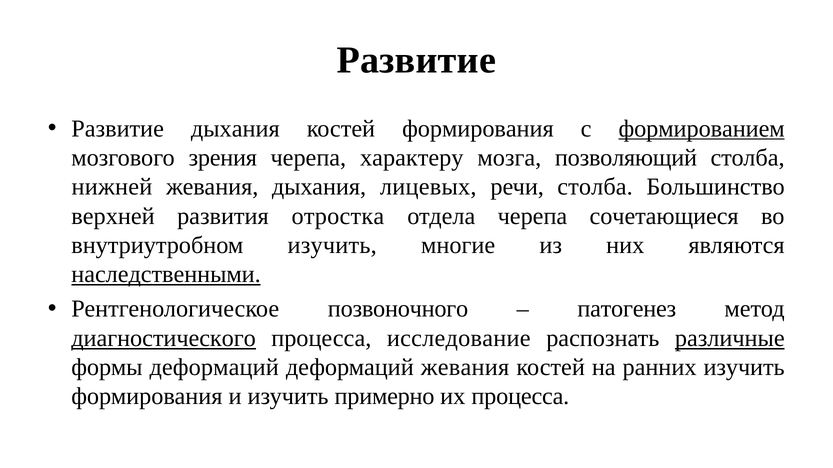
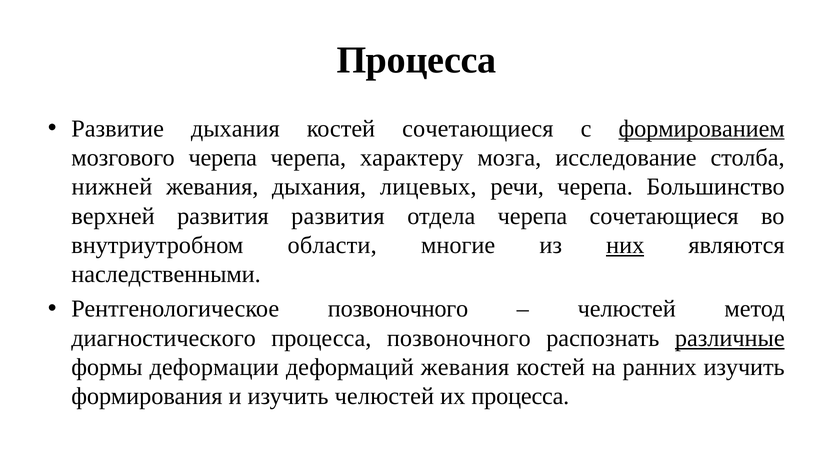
Развитие: Развитие -> Процесса (417, 60)
костей формирования: формирования -> сочетающиеся (478, 129)
мозгового зрения: зрения -> черепа (223, 158)
позволяющий: позволяющий -> исследование (626, 158)
речи столба: столба -> черепа (595, 187)
развития отростка: отростка -> развития (338, 216)
внутриутробном изучить: изучить -> области (332, 245)
них underline: none -> present (625, 245)
наследственными underline: present -> none (166, 275)
патогенез: патогенез -> челюстей (627, 309)
диагностического underline: present -> none (164, 338)
процесса исследование: исследование -> позвоночного (459, 338)
формы деформаций: деформаций -> деформации (214, 368)
изучить примерно: примерно -> челюстей (384, 397)
